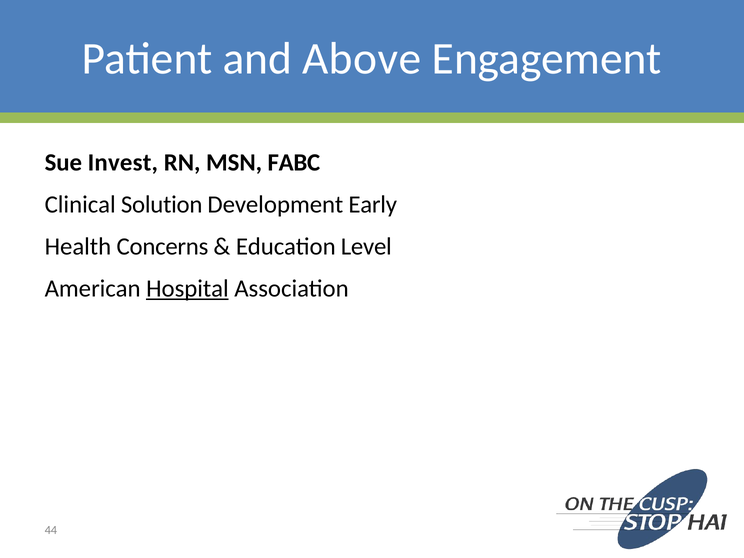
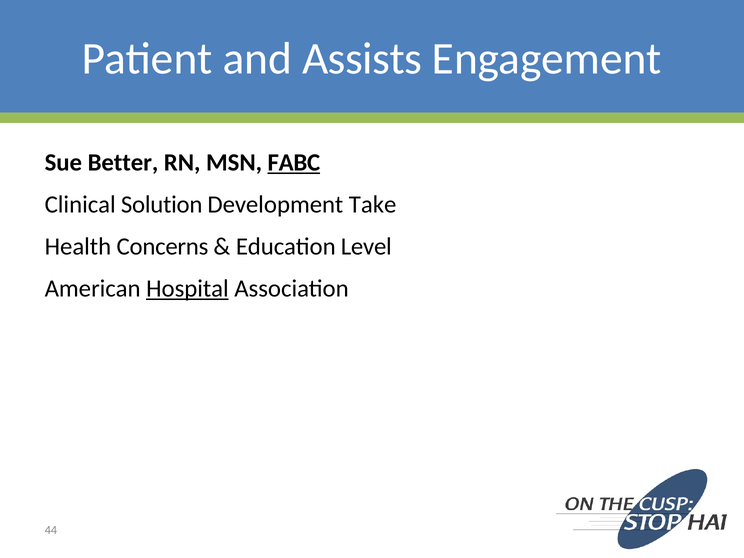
Above: Above -> Assists (362, 59)
Invest: Invest -> Better (123, 163)
FABC underline: none -> present (294, 163)
Early: Early -> Take (373, 205)
